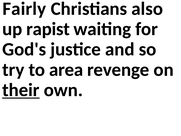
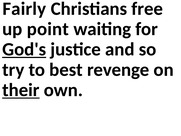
also: also -> free (147, 9)
rapist: rapist -> point (48, 29)
God's underline: none -> present (24, 49)
area: area -> best (66, 70)
